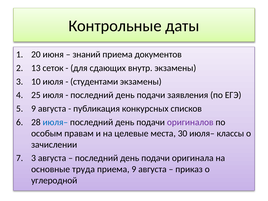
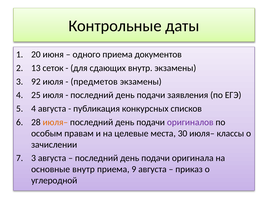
знаний: знаний -> одного (86, 54)
10: 10 -> 92 (36, 82)
студентами: студентами -> предметов (94, 82)
9: 9 -> 4 (34, 109)
июля– colour: blue -> orange (55, 122)
основные труда: труда -> внутр (84, 169)
